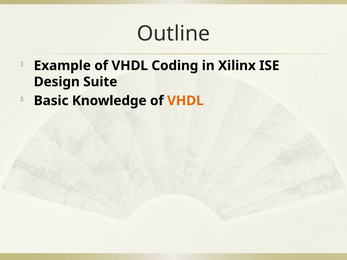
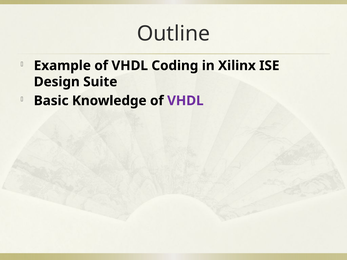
VHDL colour: orange -> purple (185, 101)
